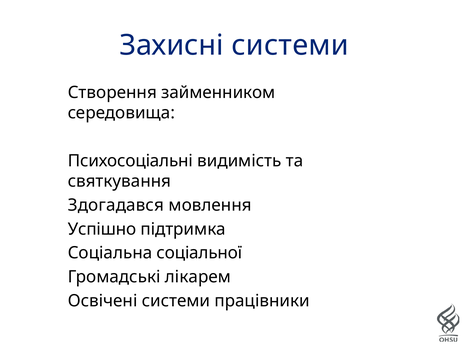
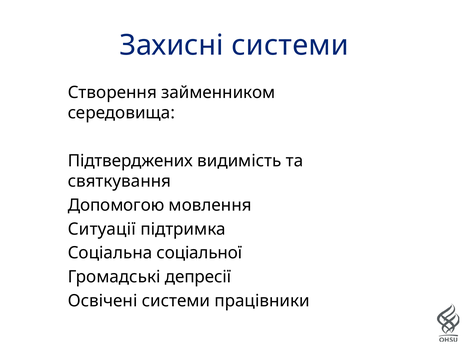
Психосоціальні: Психосоціальні -> Підтверджених (130, 161)
Здогадався: Здогадався -> Допомогою (116, 205)
Успішно: Успішно -> Ситуації (102, 229)
лікарем: лікарем -> депресії (198, 277)
